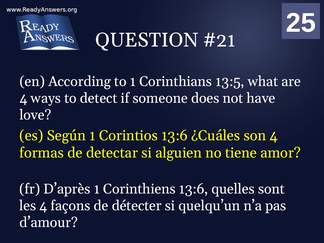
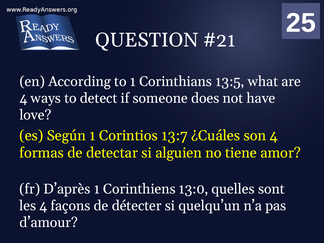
Corintios 13:6: 13:6 -> 13:7 (174, 136)
Corinthiens 13:6: 13:6 -> 13:0 (194, 189)
